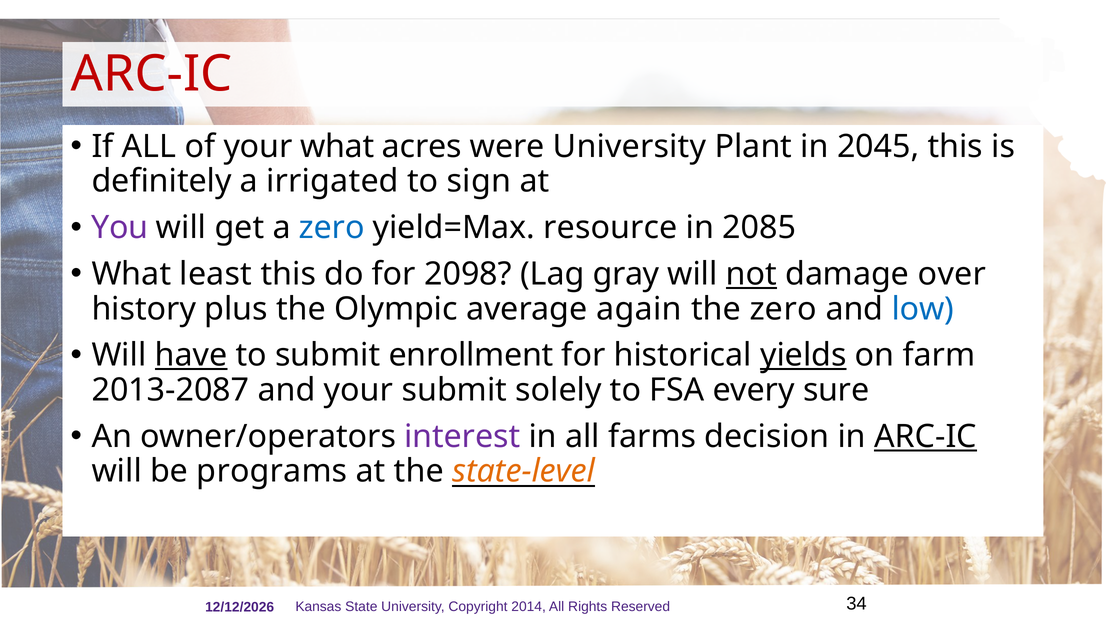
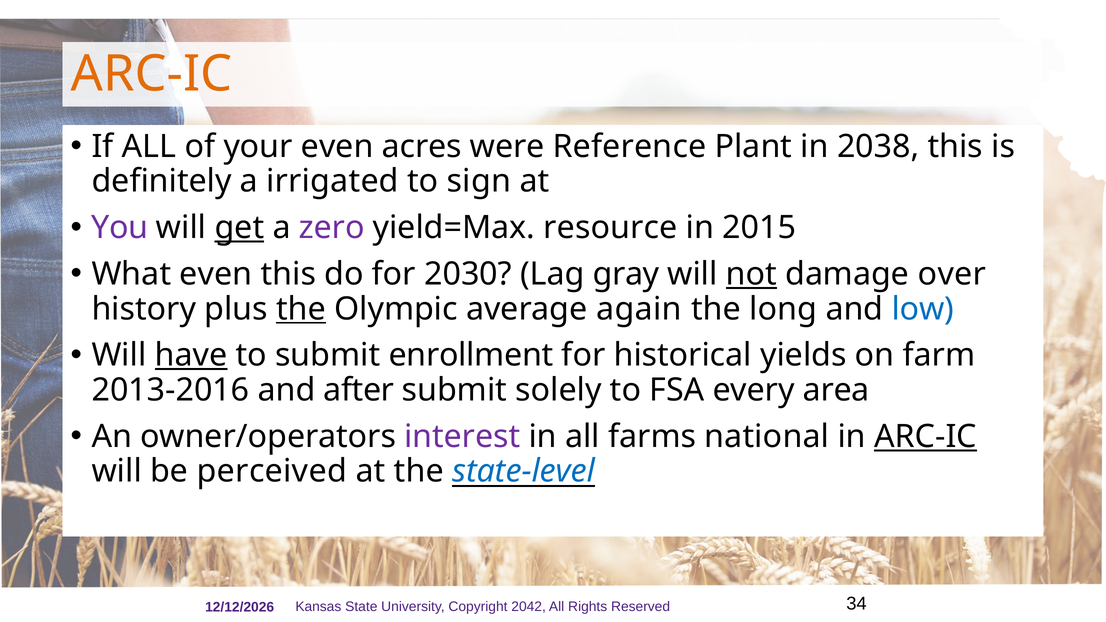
ARC-IC colour: red -> orange (152, 74)
your what: what -> even (337, 147)
were University: University -> Reference (630, 147)
2045: 2045 -> 2038 (878, 147)
get underline: none -> present (239, 228)
zero colour: blue -> purple (332, 228)
2085: 2085 -> 2015 (759, 228)
What least: least -> even (216, 274)
2098: 2098 -> 2030 (468, 274)
the underline: none -> present (301, 309)
the zero: zero -> long (783, 309)
yields underline: present -> none (803, 355)
2013-2087: 2013-2087 -> 2013-2016 (170, 390)
and your: your -> after (359, 390)
sure: sure -> area (836, 390)
decision: decision -> national (767, 437)
programs: programs -> perceived (272, 471)
state-level colour: orange -> blue (524, 471)
2014: 2014 -> 2042 (529, 607)
